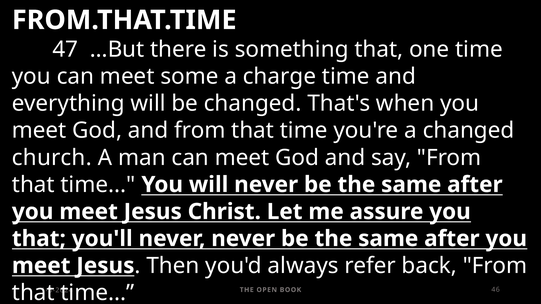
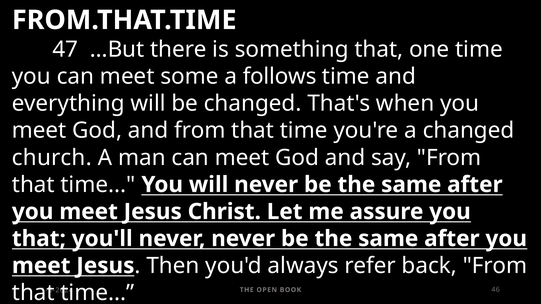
charge: charge -> follows (280, 77)
